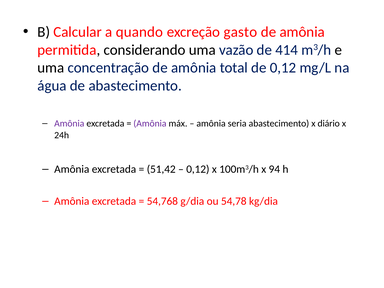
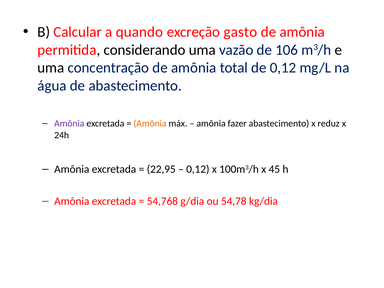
414: 414 -> 106 (287, 50)
Amônia colour: purple -> orange (150, 124)
seria: seria -> fazer (237, 124)
diário: diário -> reduz (329, 124)
51,42: 51,42 -> 22,95 (161, 169)
94: 94 -> 45 (274, 169)
